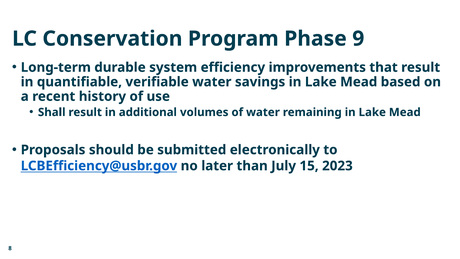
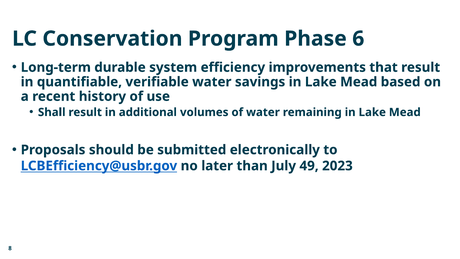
9: 9 -> 6 (358, 39)
15: 15 -> 49 (309, 166)
